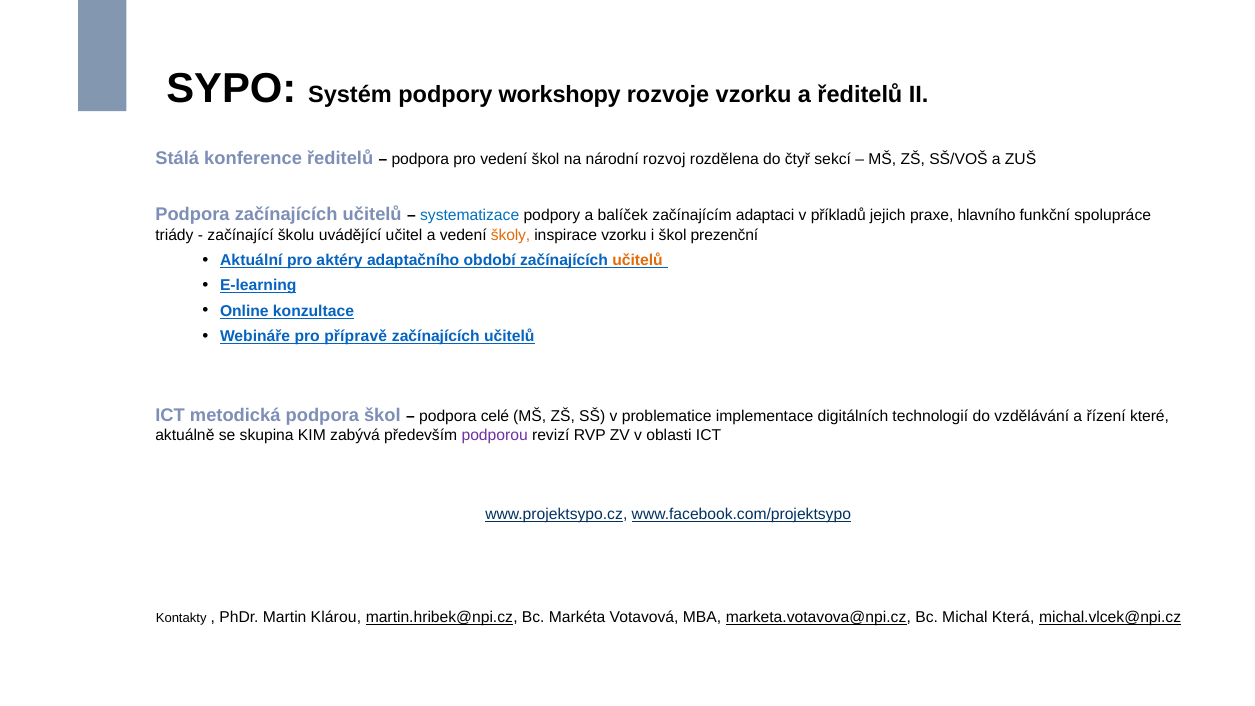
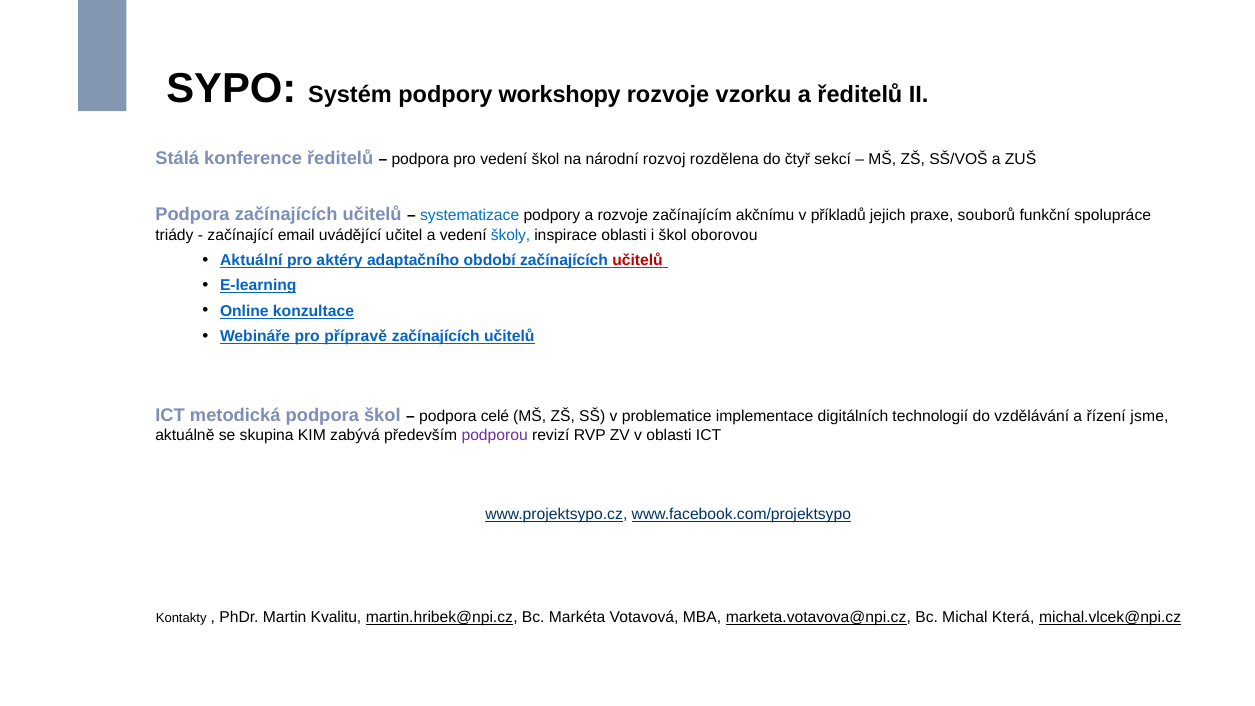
a balíček: balíček -> rozvoje (623, 216)
adaptaci: adaptaci -> akčnímu (765, 216)
hlavního: hlavního -> souborů (986, 216)
školu: školu -> email (296, 235)
školy colour: orange -> blue (511, 235)
inspirace vzorku: vzorku -> oblasti (624, 235)
prezenční: prezenční -> oborovou (724, 235)
učitelů colour: orange -> red (638, 260)
které: které -> jsme (1149, 416)
Klárou: Klárou -> Kvalitu (336, 617)
